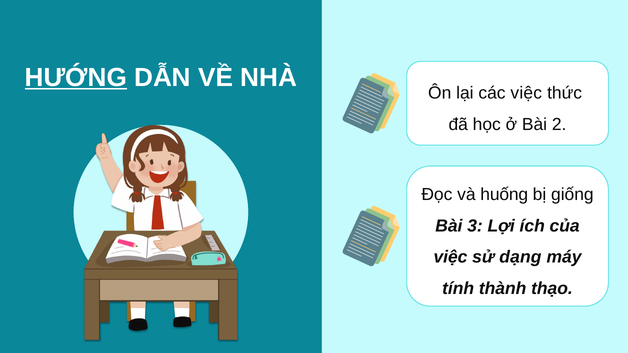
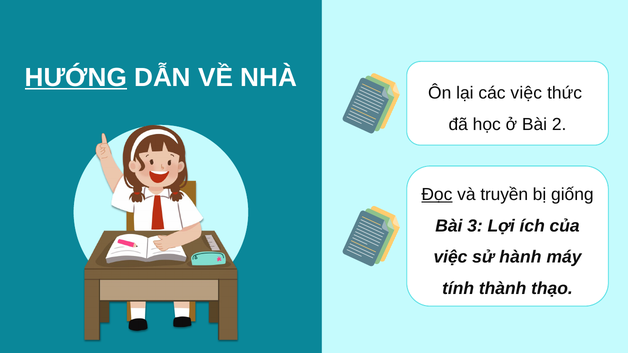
Đọc underline: none -> present (437, 195)
huống: huống -> truyền (504, 195)
dạng: dạng -> hành (520, 257)
